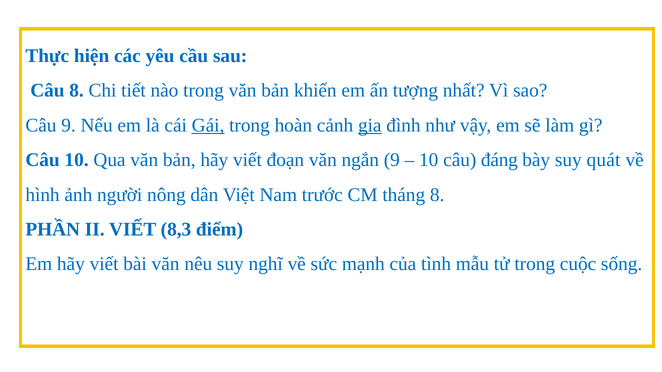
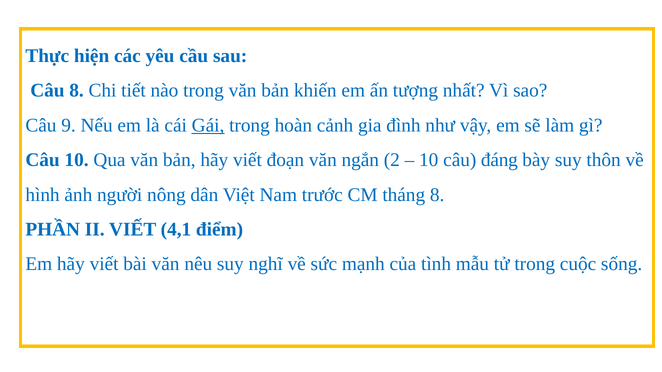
gia underline: present -> none (370, 125)
ngắn 9: 9 -> 2 (392, 160)
quát: quát -> thôn (604, 160)
8,3: 8,3 -> 4,1 (176, 230)
